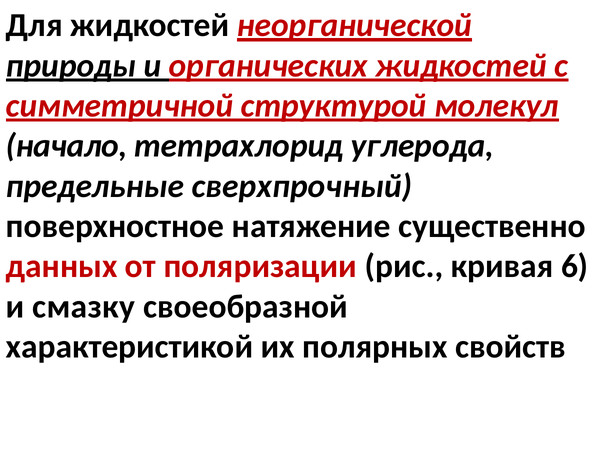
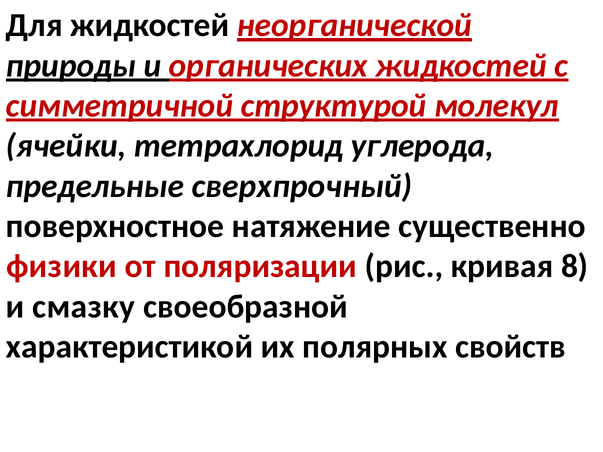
начало: начало -> ячейки (66, 146)
данных: данных -> физики (62, 267)
6: 6 -> 8 (575, 267)
